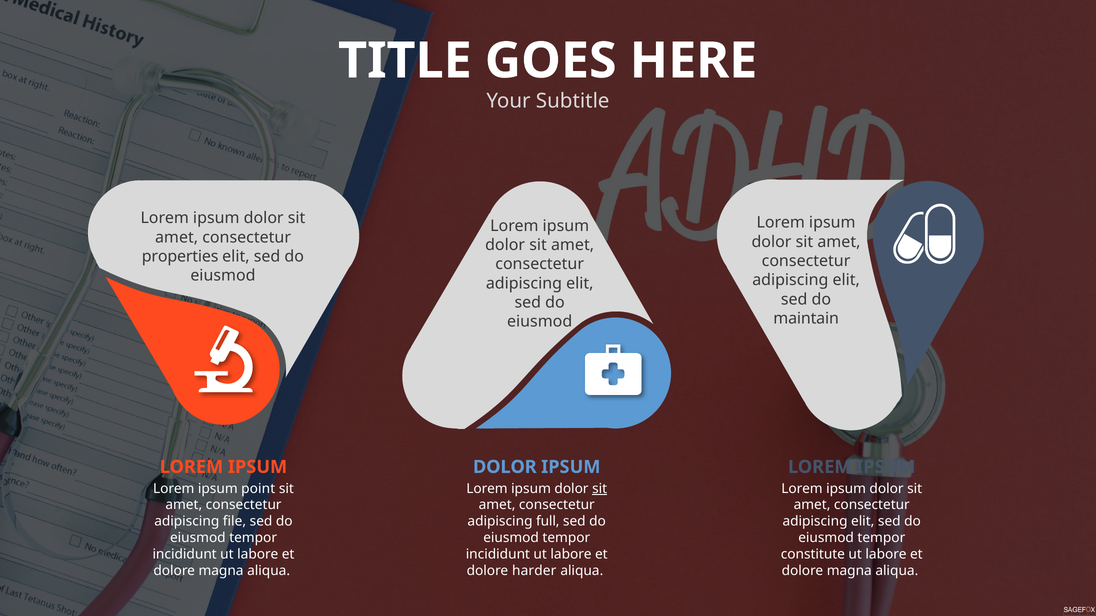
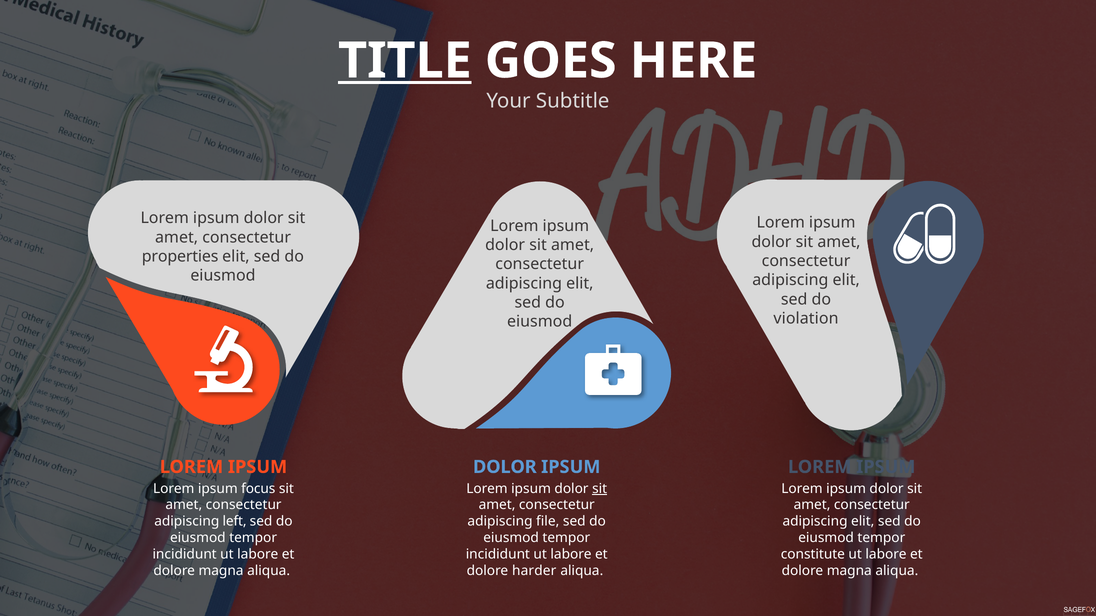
TITLE underline: none -> present (405, 61)
maintain: maintain -> violation (806, 319)
point: point -> focus (258, 489)
file: file -> left (235, 522)
full: full -> file (548, 522)
